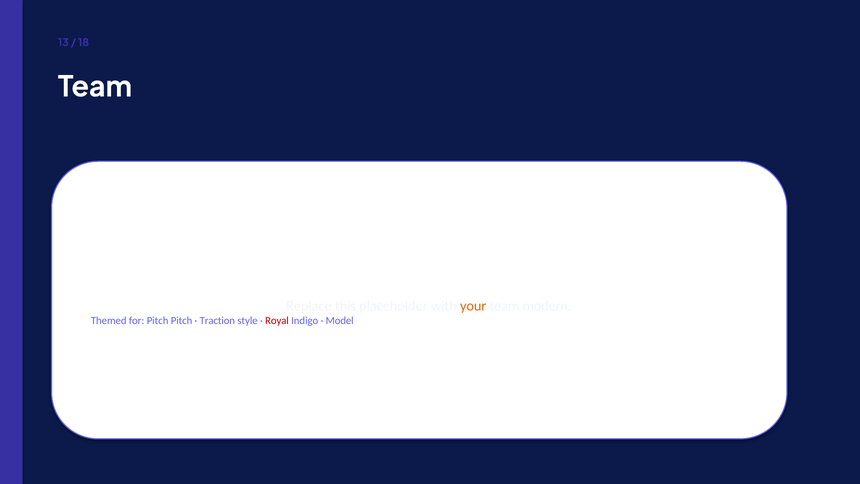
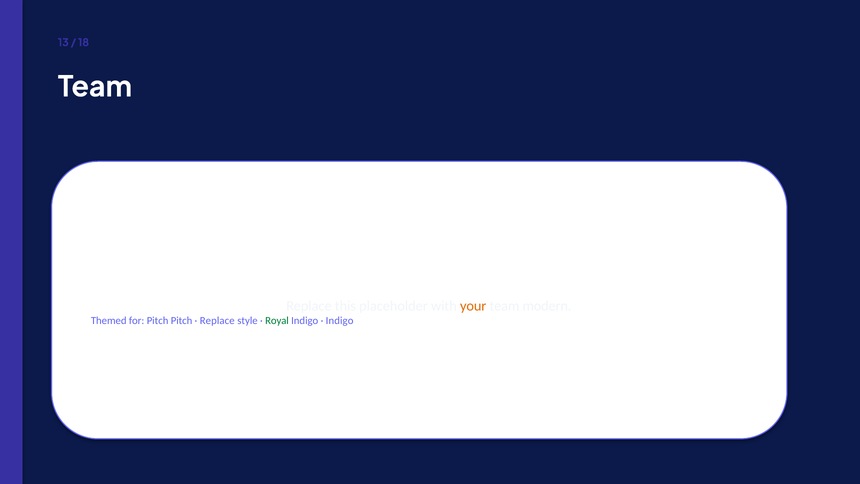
Traction: Traction -> Replace (217, 321)
Royal colour: red -> green (277, 321)
Model: Model -> Indigo (340, 321)
